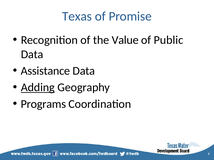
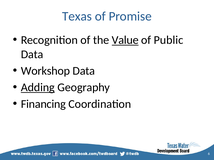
Value underline: none -> present (125, 40)
Assistance: Assistance -> Workshop (45, 71)
Programs: Programs -> Financing (43, 104)
